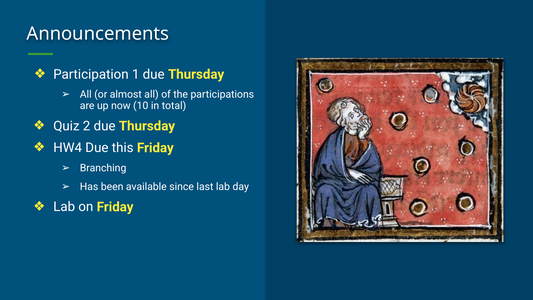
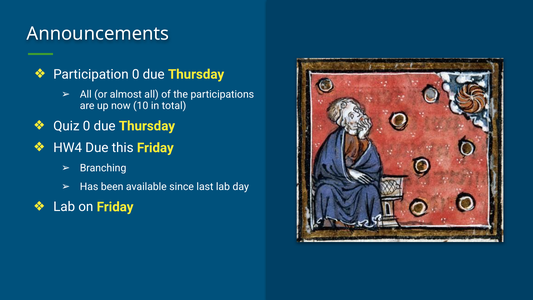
Participation 1: 1 -> 0 (136, 74)
Quiz 2: 2 -> 0 (87, 126)
